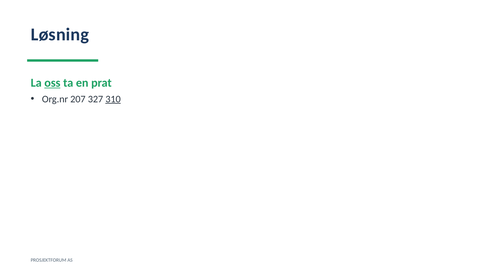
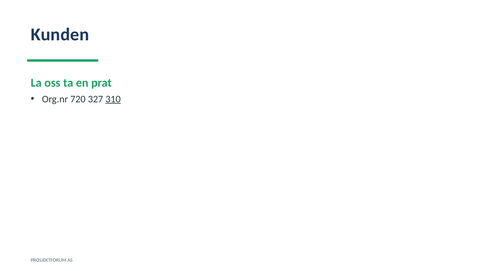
Løsning: Løsning -> Kunden (60, 34)
oss underline: present -> none (52, 83)
207: 207 -> 720 (78, 99)
